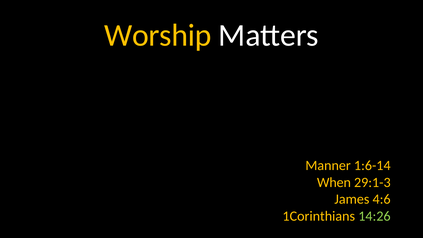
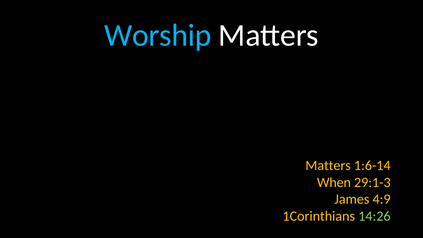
Worship colour: yellow -> light blue (158, 35)
Manner: Manner -> Matters (328, 165)
4:6: 4:6 -> 4:9 (382, 199)
